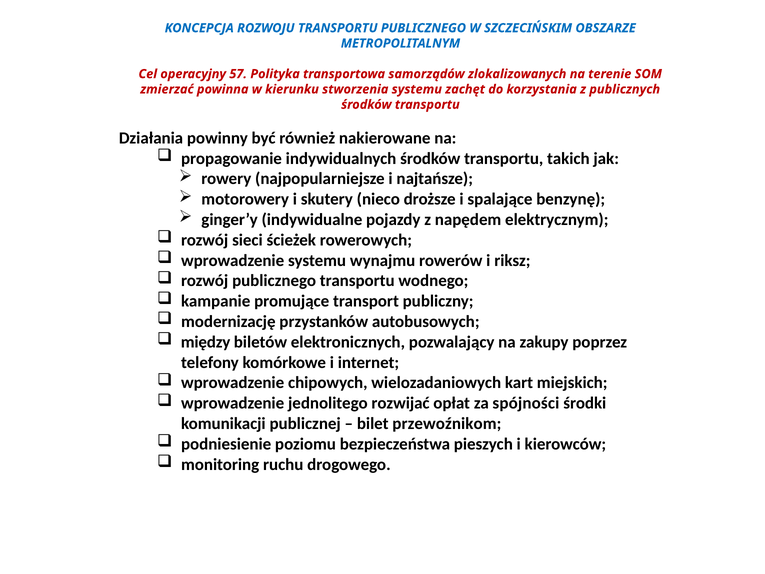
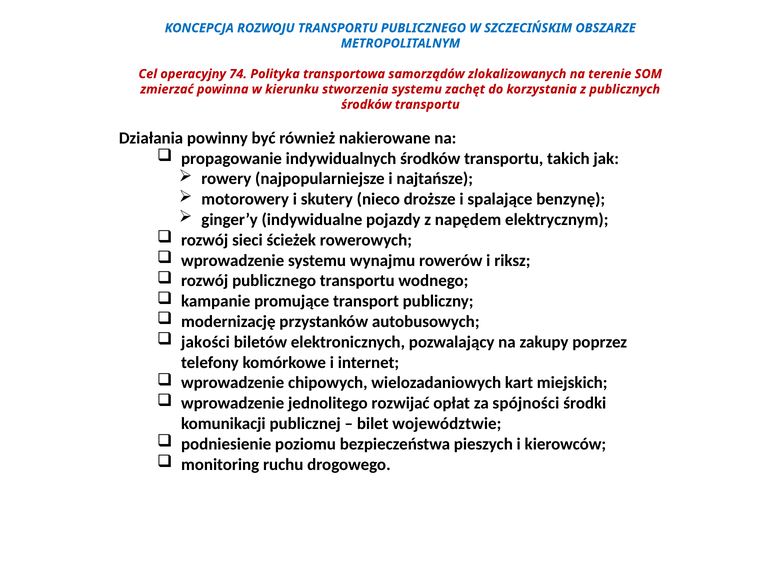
57: 57 -> 74 (238, 74)
między: między -> jakości (205, 342)
przewoźnikom: przewoźnikom -> województwie (447, 423)
